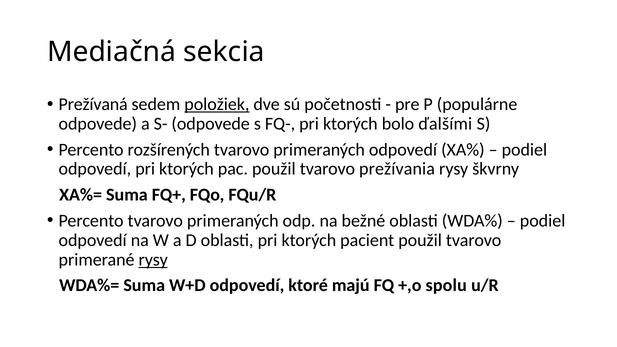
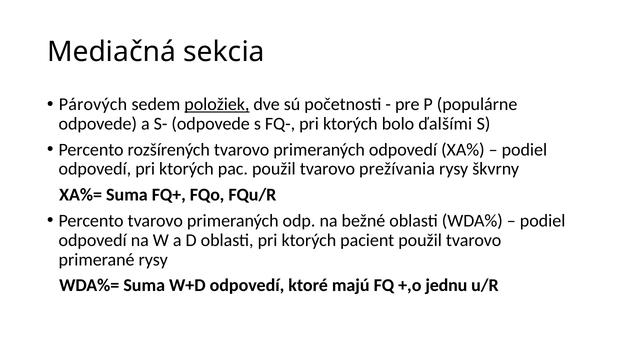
Prežívaná: Prežívaná -> Párových (93, 104)
rysy underline: present -> none (153, 260)
spolu: spolu -> jednu (446, 286)
